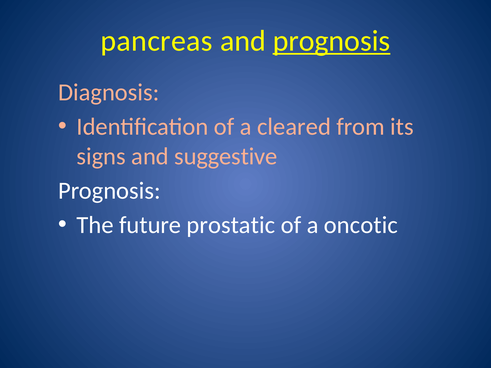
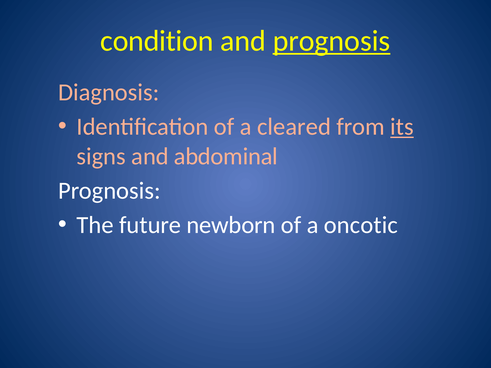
pancreas: pancreas -> condition (157, 41)
its underline: none -> present (402, 127)
suggestive: suggestive -> abdominal (226, 156)
prostatic: prostatic -> newborn (231, 225)
